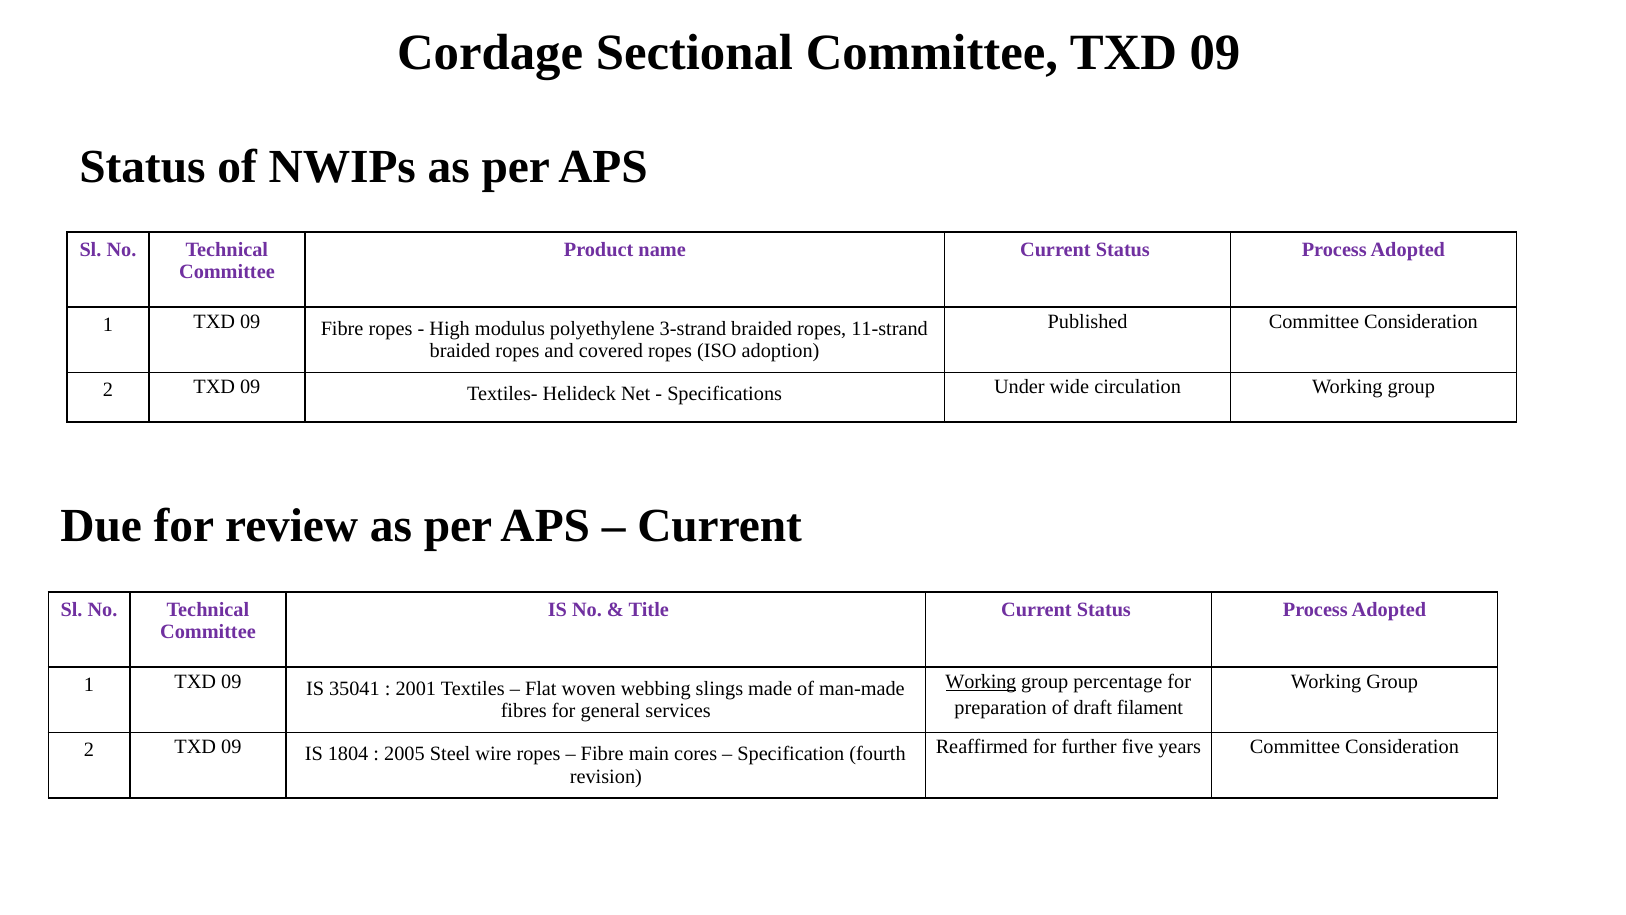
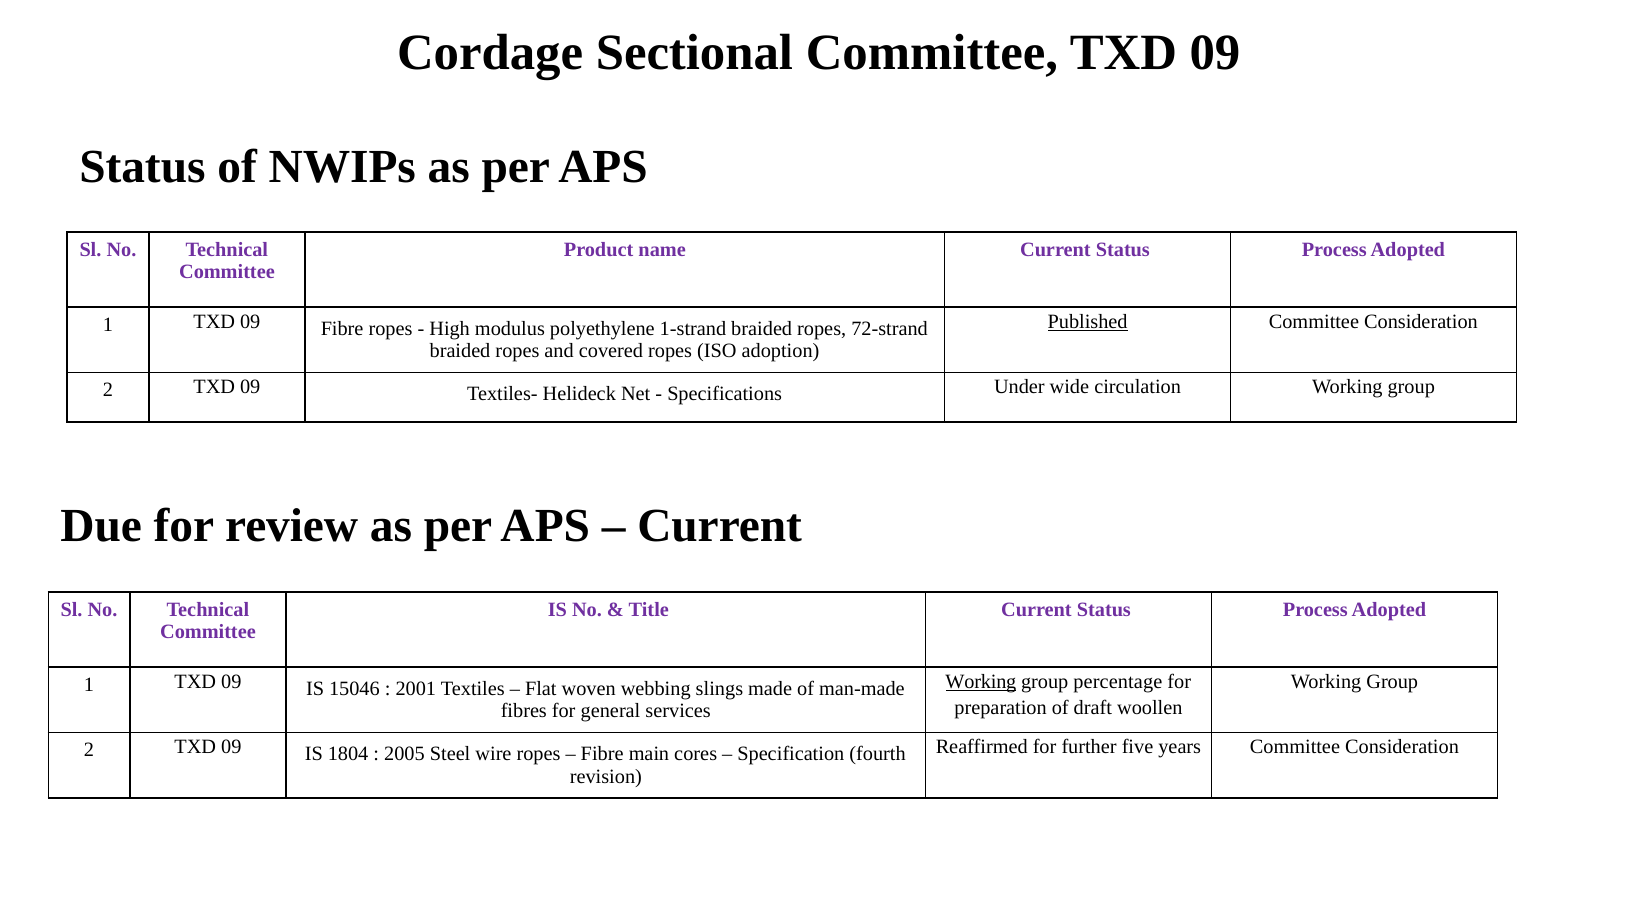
Published underline: none -> present (1088, 321)
3-strand: 3-strand -> 1-strand (693, 328)
11-strand: 11-strand -> 72-strand (890, 328)
35041: 35041 -> 15046 (354, 688)
filament: filament -> woollen (1150, 707)
